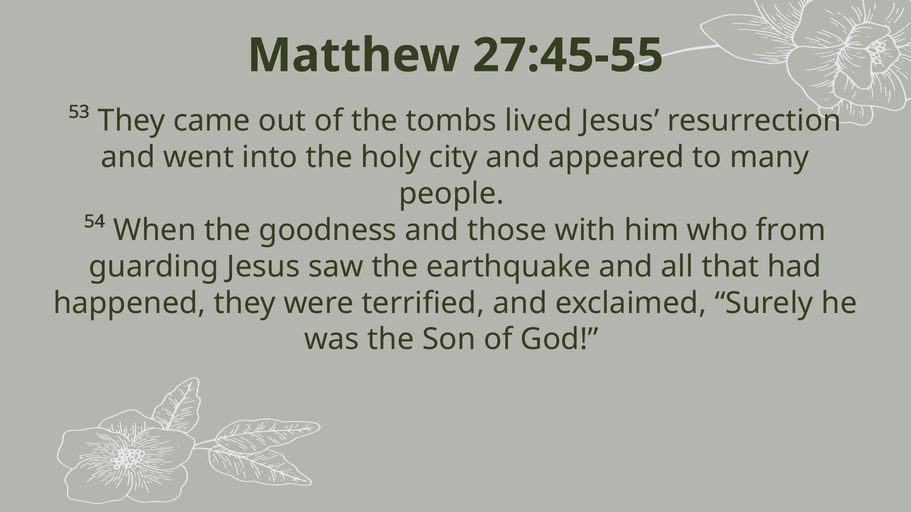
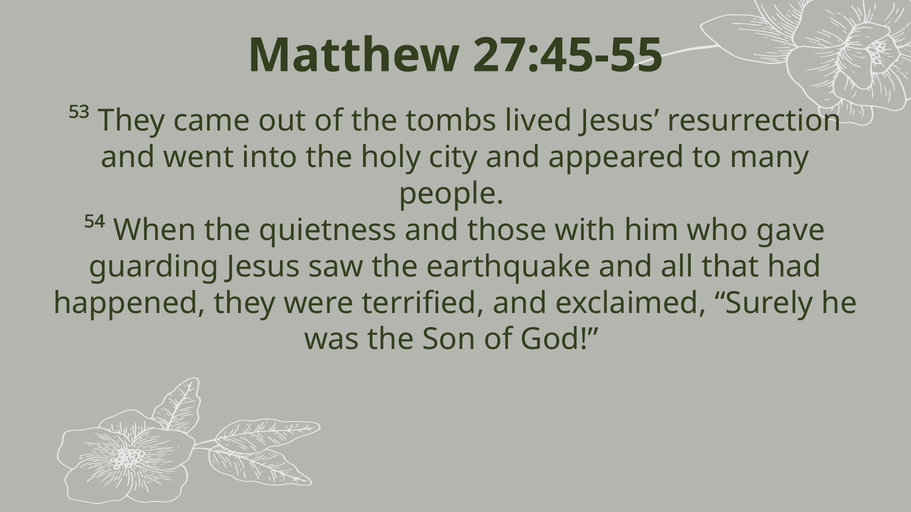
goodness: goodness -> quietness (328, 230)
from: from -> gave (791, 230)
